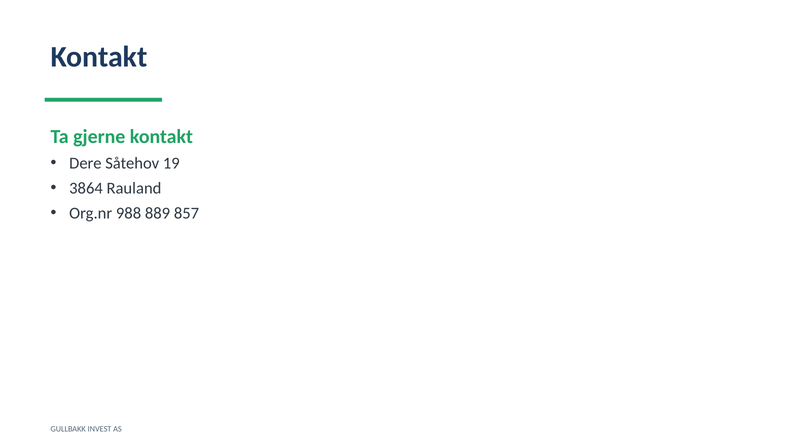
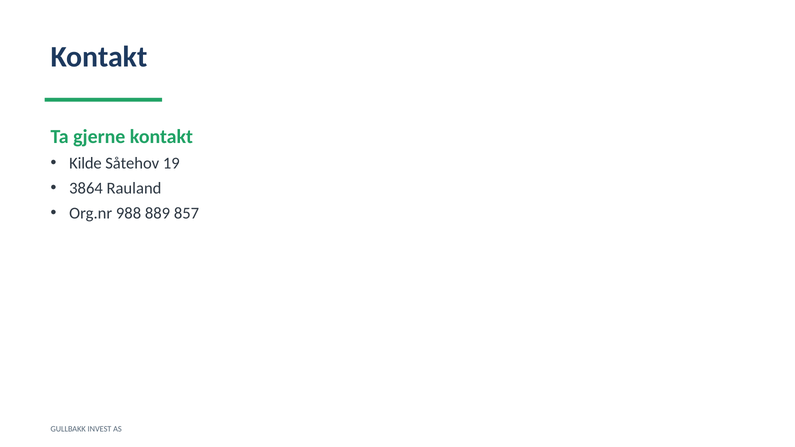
Dere: Dere -> Kilde (85, 163)
